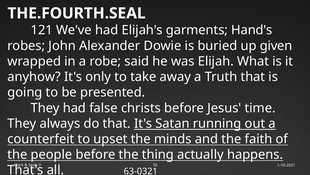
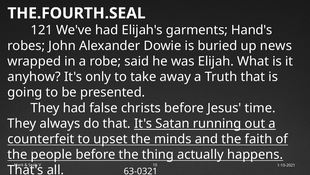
given: given -> news (276, 46)
